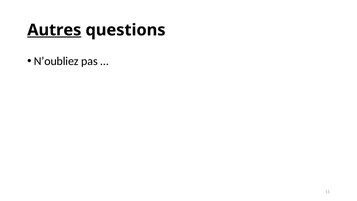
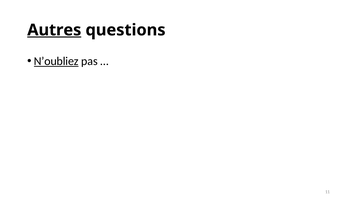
N’oubliez underline: none -> present (56, 61)
